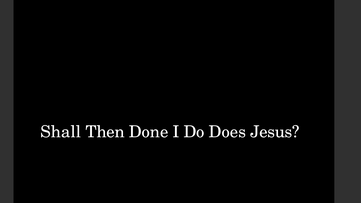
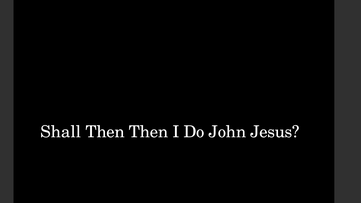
Then Done: Done -> Then (149, 132)
Does: Does -> John (227, 132)
